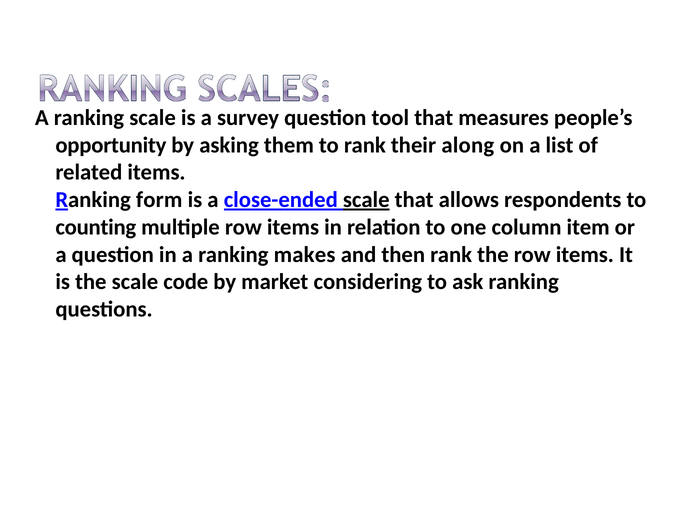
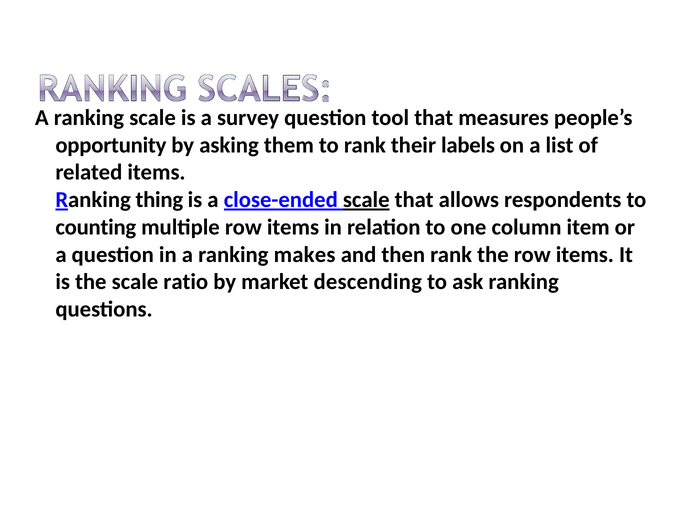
along: along -> labels (468, 145)
form: form -> thing (159, 200)
code: code -> ratio (186, 282)
considering: considering -> descending (368, 282)
